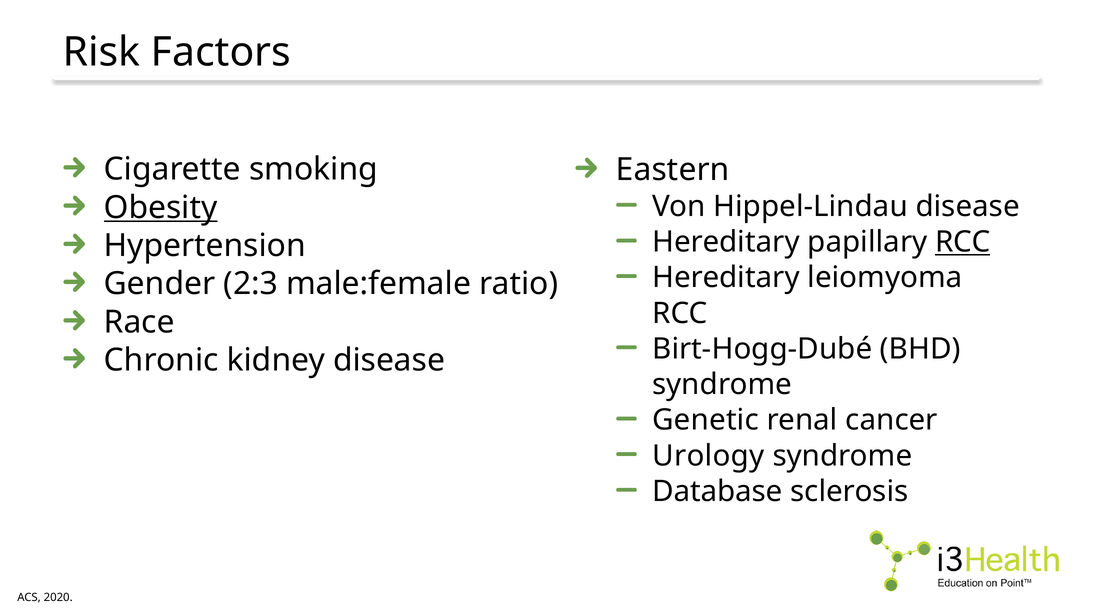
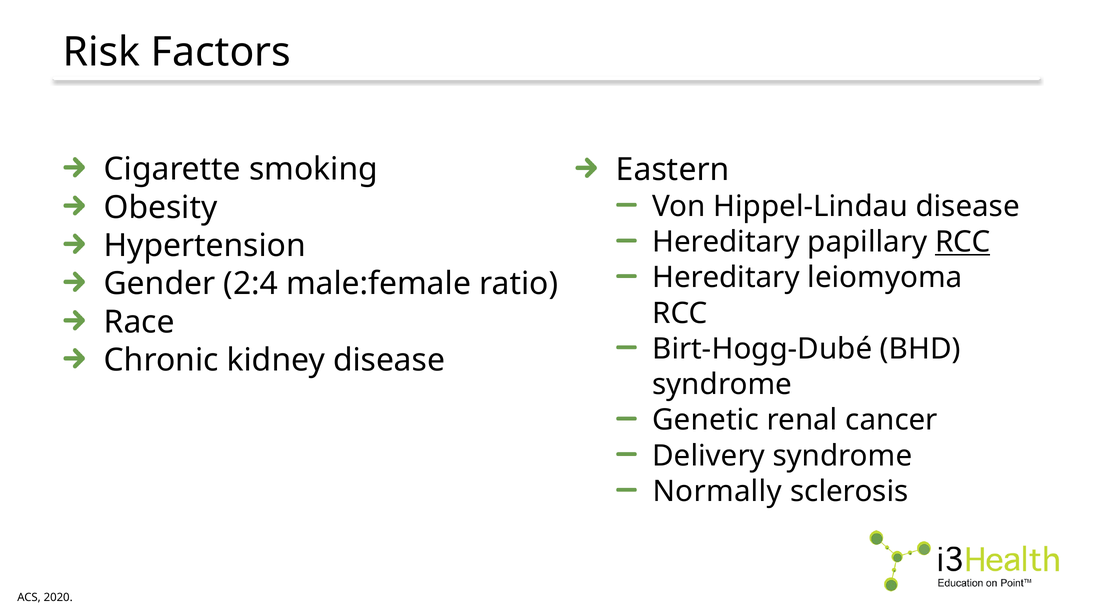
Obesity underline: present -> none (161, 207)
2:3: 2:3 -> 2:4 (251, 284)
Urology: Urology -> Delivery (709, 456)
Database: Database -> Normally (717, 491)
